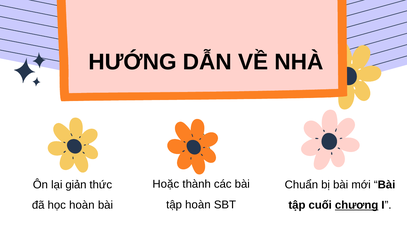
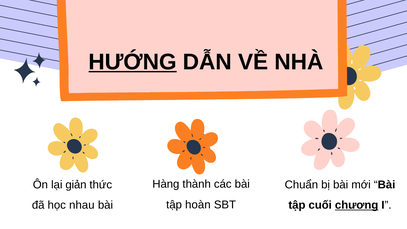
HƯỚNG underline: none -> present (133, 62)
Hoặc: Hoặc -> Hàng (166, 184)
học hoàn: hoàn -> nhau (82, 205)
